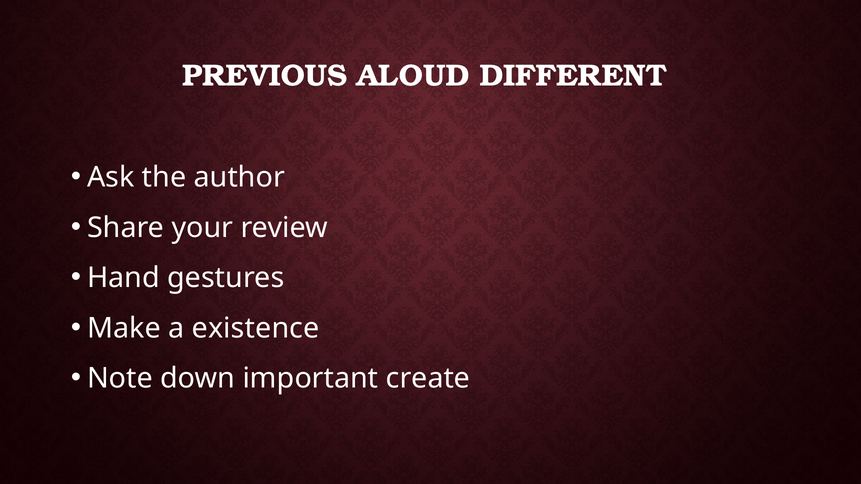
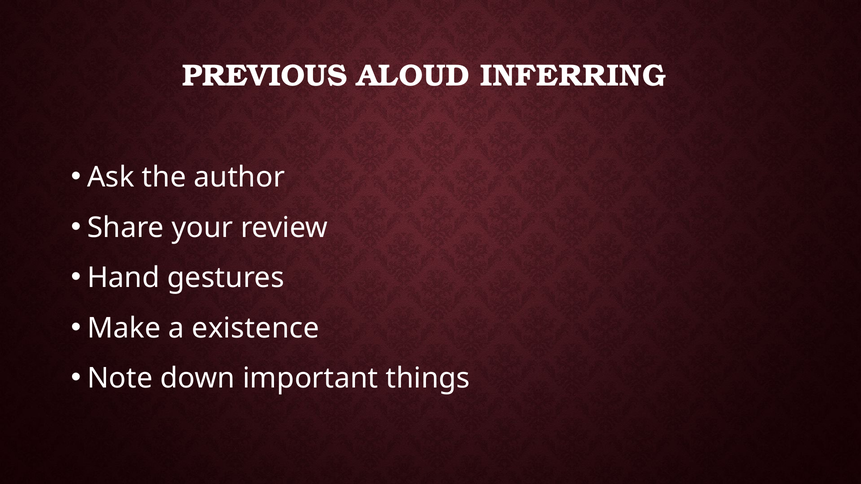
DIFFERENT: DIFFERENT -> INFERRING (573, 76)
create: create -> things (428, 379)
